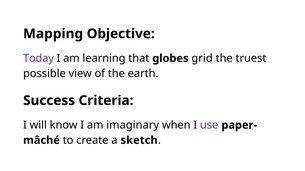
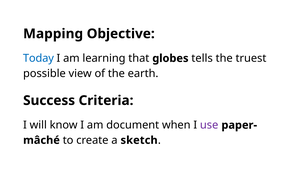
Today colour: purple -> blue (38, 59)
grid: grid -> tells (202, 59)
imaginary: imaginary -> document (133, 126)
